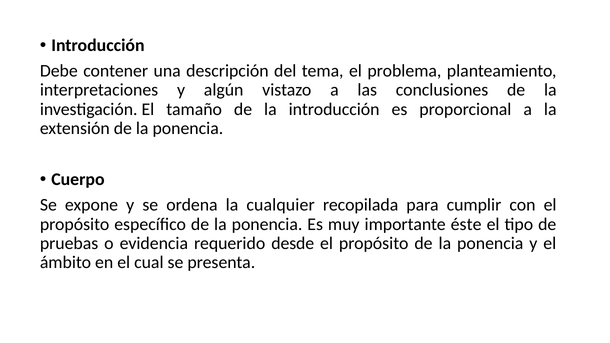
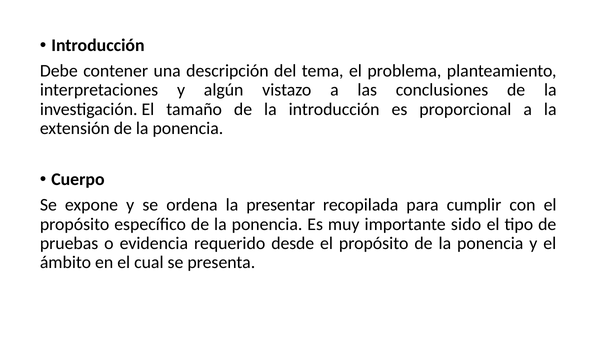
cualquier: cualquier -> presentar (281, 205)
éste: éste -> sido (466, 224)
